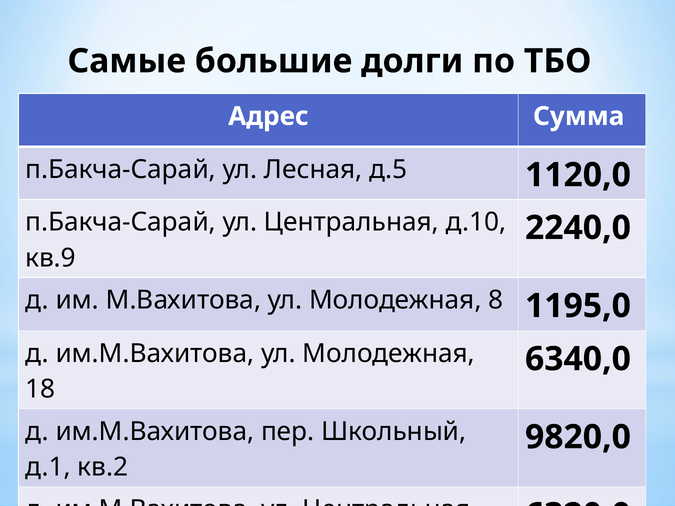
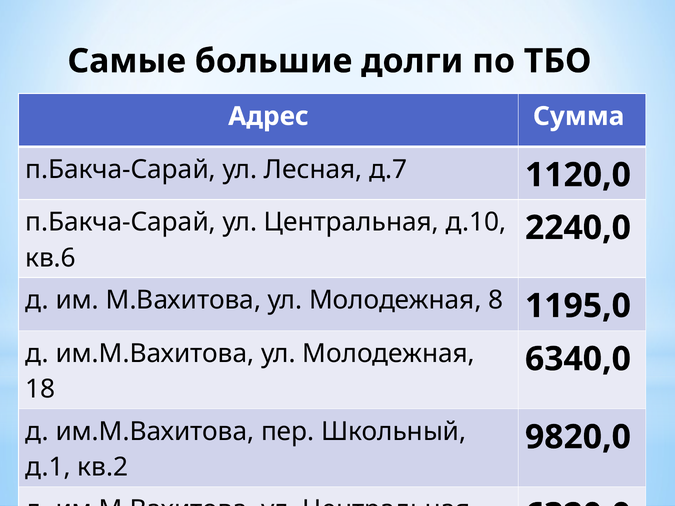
д.5: д.5 -> д.7 (388, 170)
кв.9: кв.9 -> кв.6 (51, 258)
